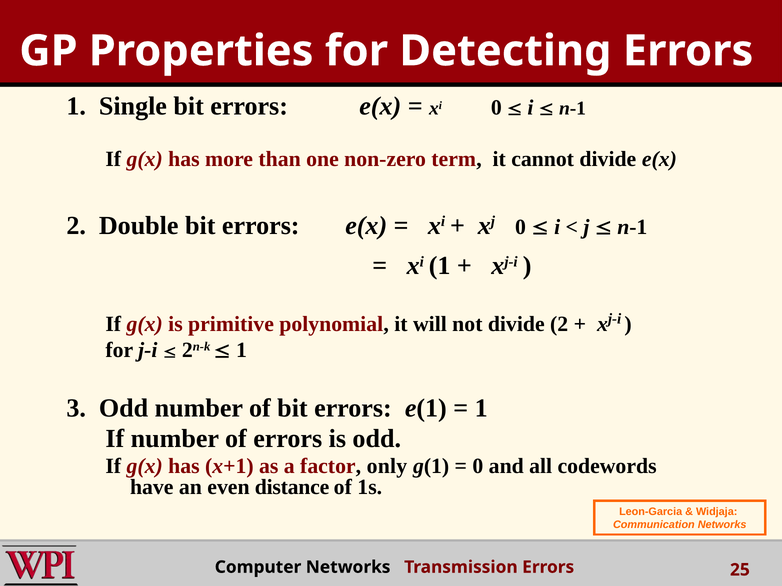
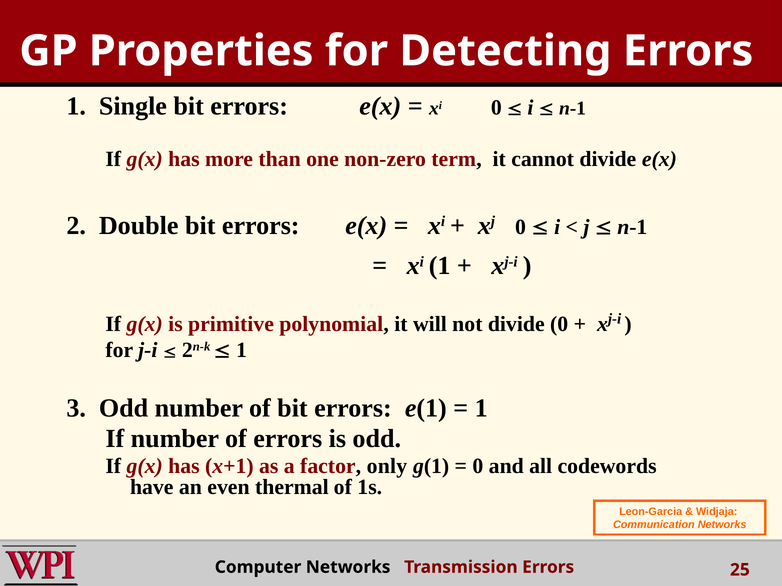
divide 2: 2 -> 0 (559, 325)
distance: distance -> thermal (292, 487)
